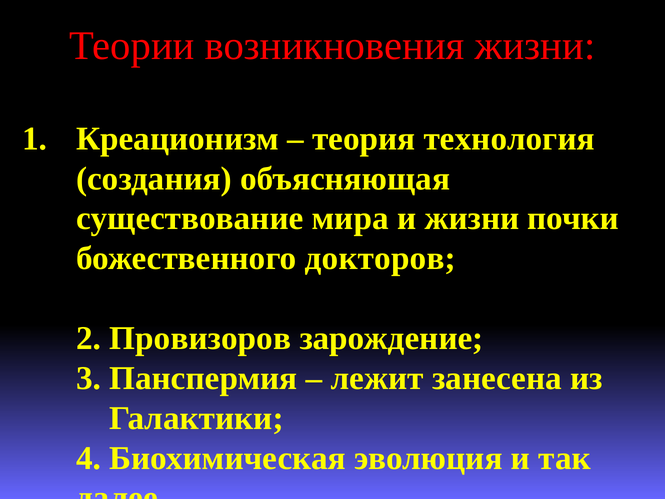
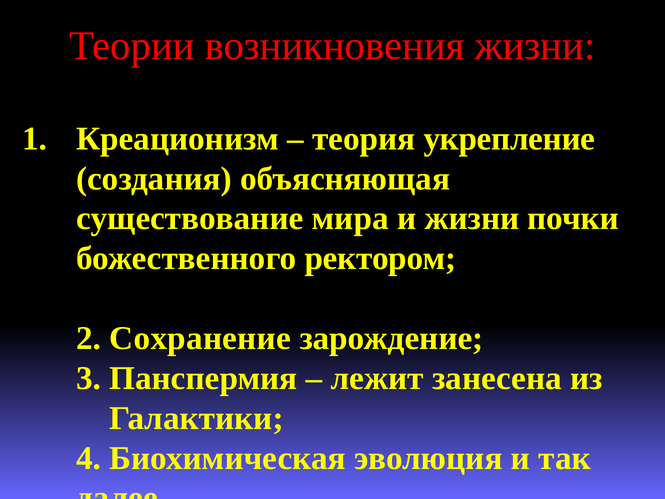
технология: технология -> укрепление (509, 139)
докторов: докторов -> ректором (381, 258)
Провизоров: Провизоров -> Сохранение (200, 338)
